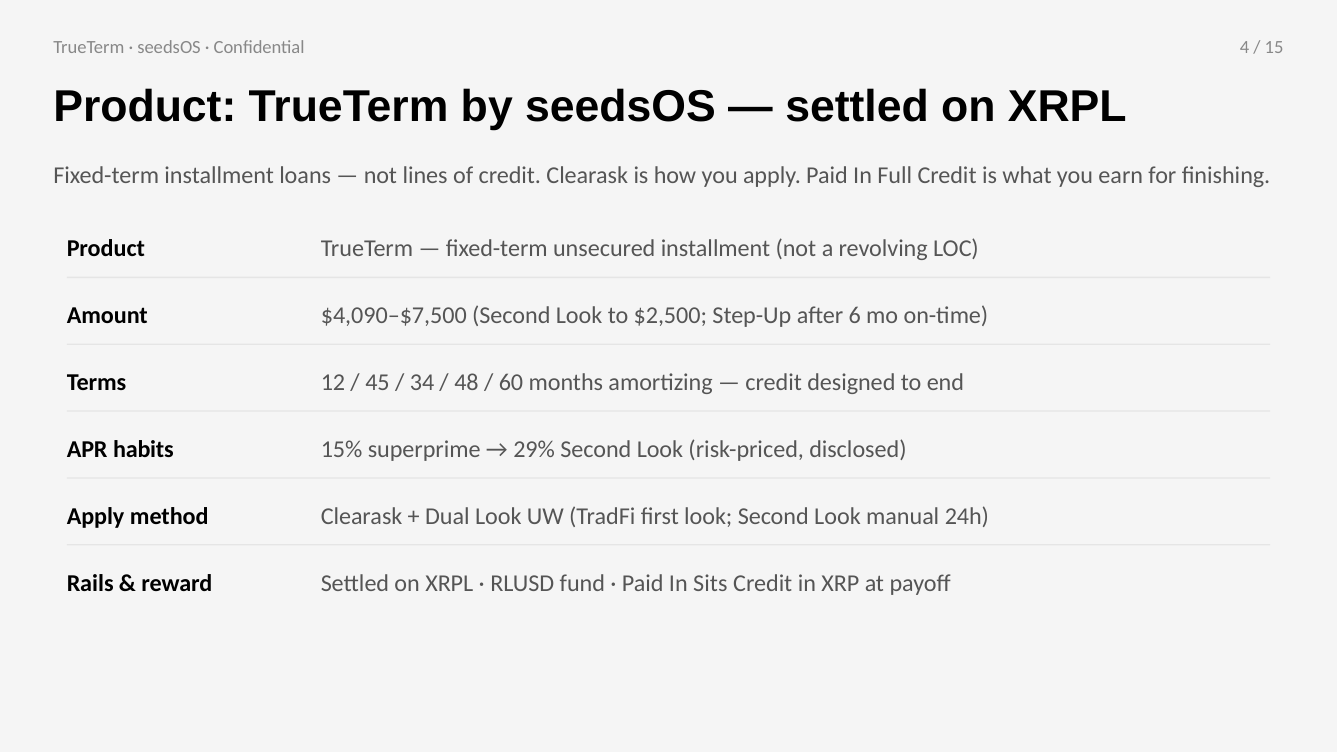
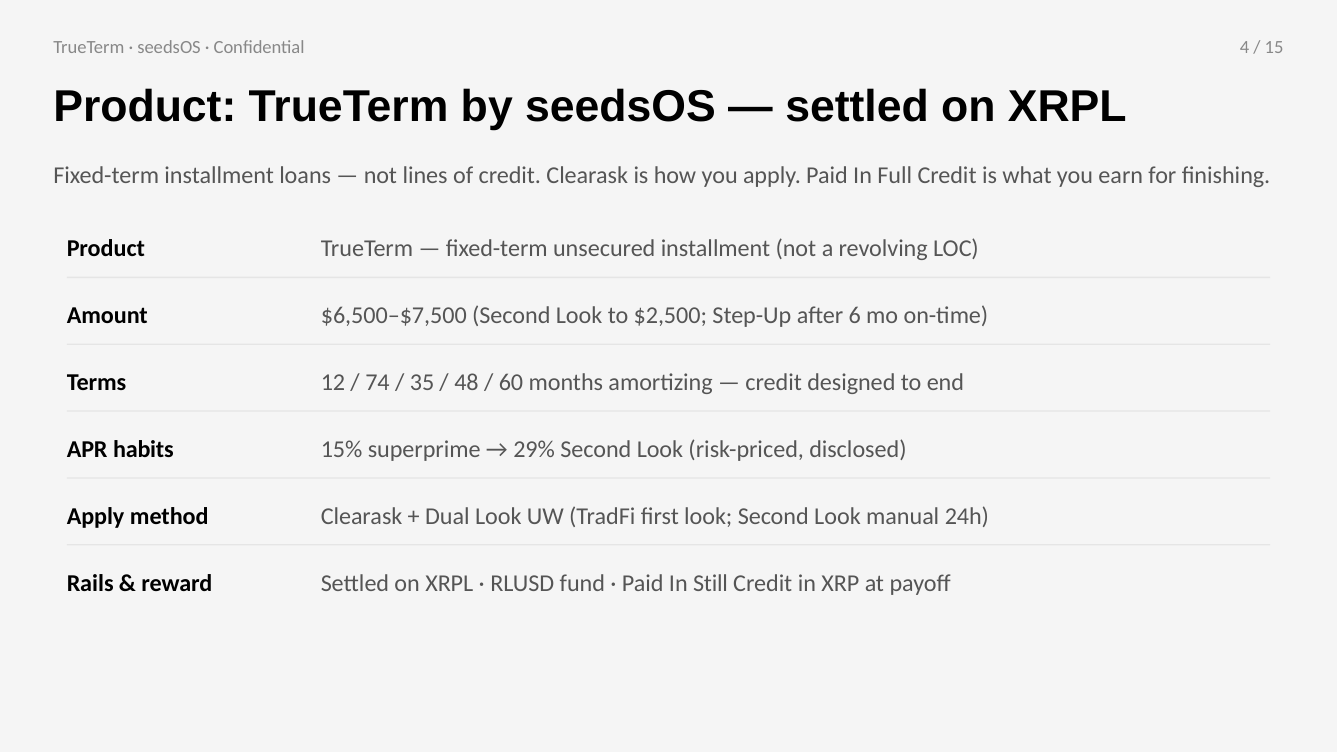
$4,090–$7,500: $4,090–$7,500 -> $6,500–$7,500 (394, 316)
45: 45 -> 74 (378, 383)
34: 34 -> 35 (422, 383)
Sits: Sits -> Still (711, 583)
